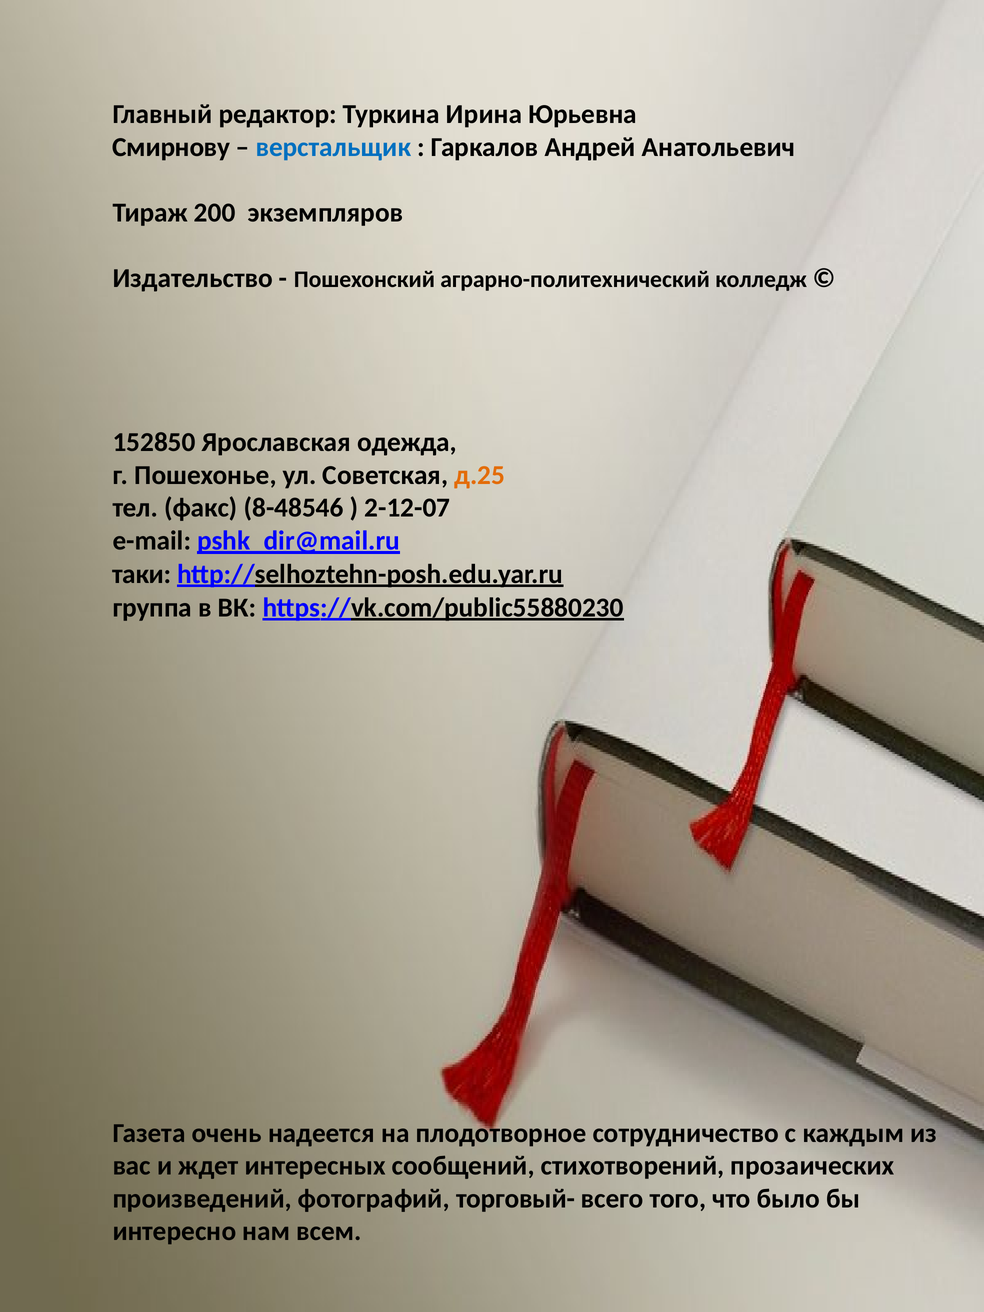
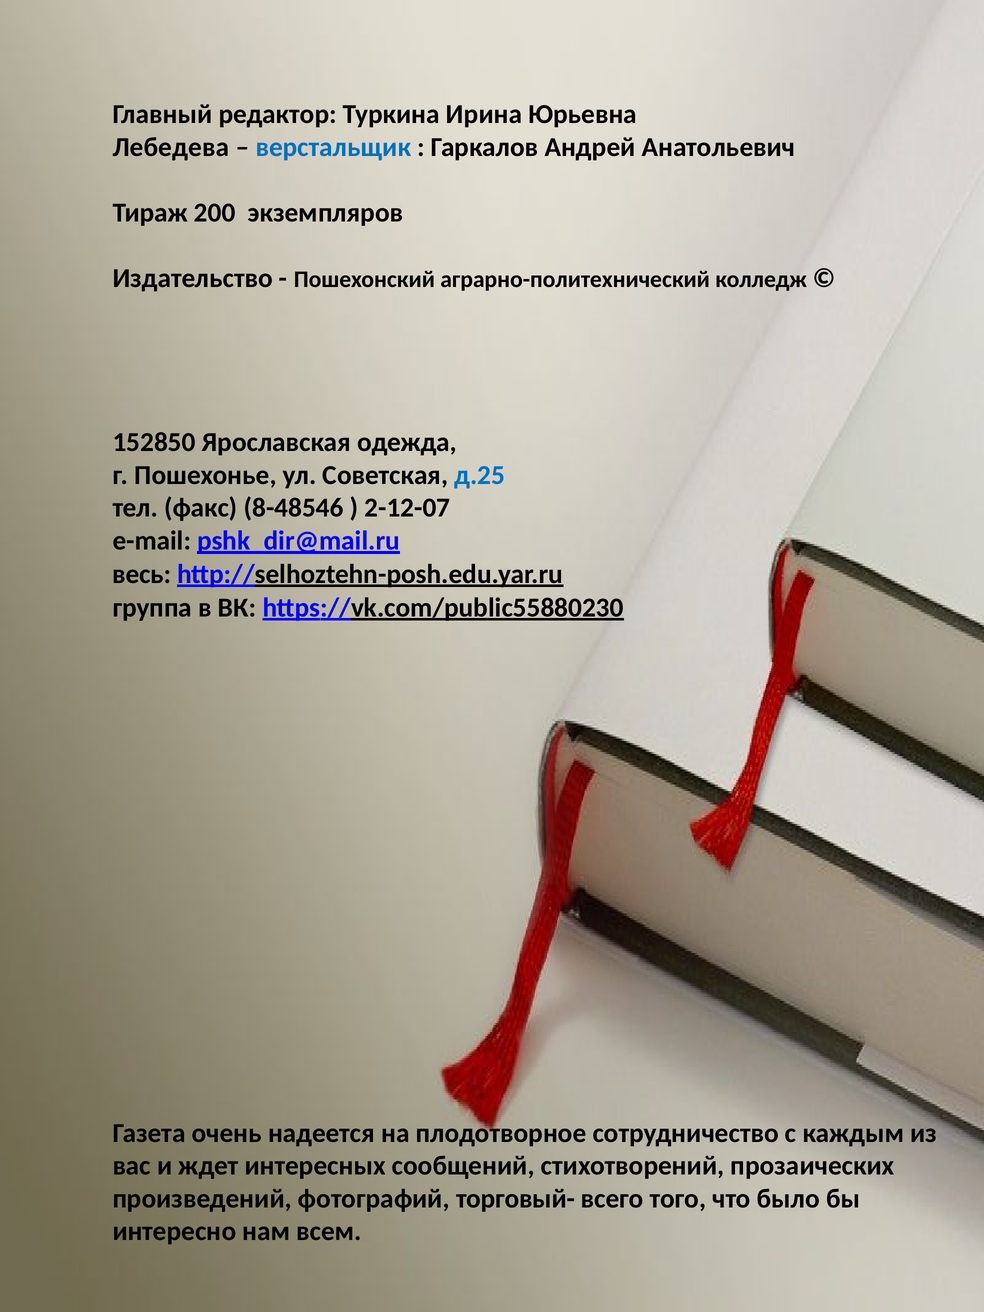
Смирнову: Смирнову -> Лебедева (171, 147)
д.25 colour: orange -> blue (480, 475)
таки: таки -> весь (142, 574)
